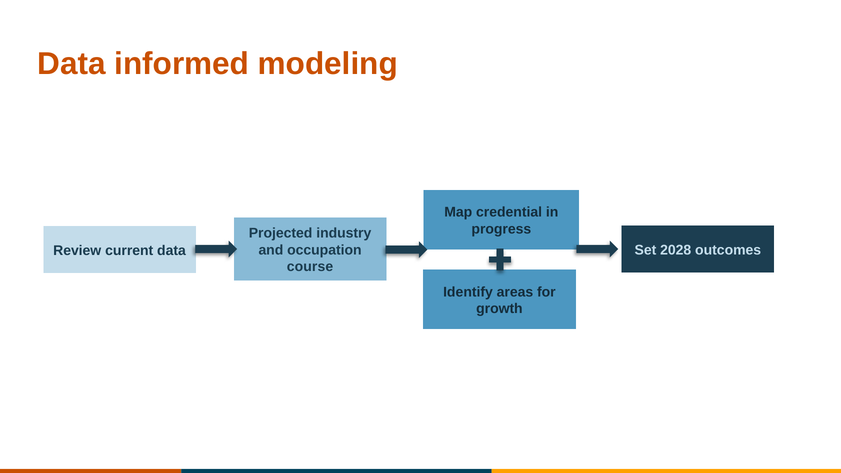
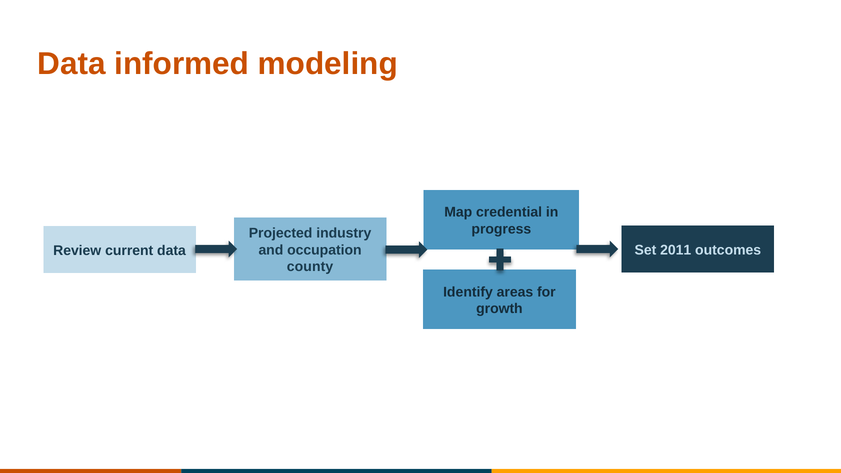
2028: 2028 -> 2011 (676, 250)
course: course -> county (310, 267)
